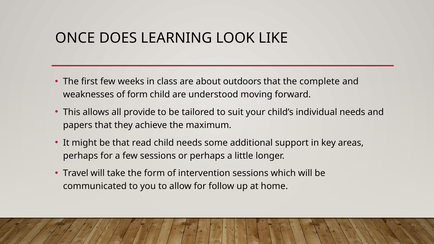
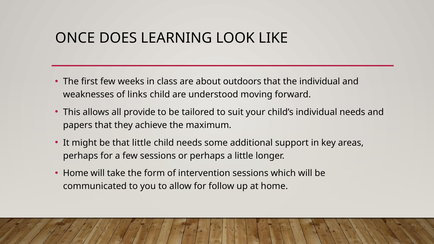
the complete: complete -> individual (320, 82)
of form: form -> links (137, 95)
that read: read -> little (142, 143)
Travel: Travel -> Home (76, 173)
